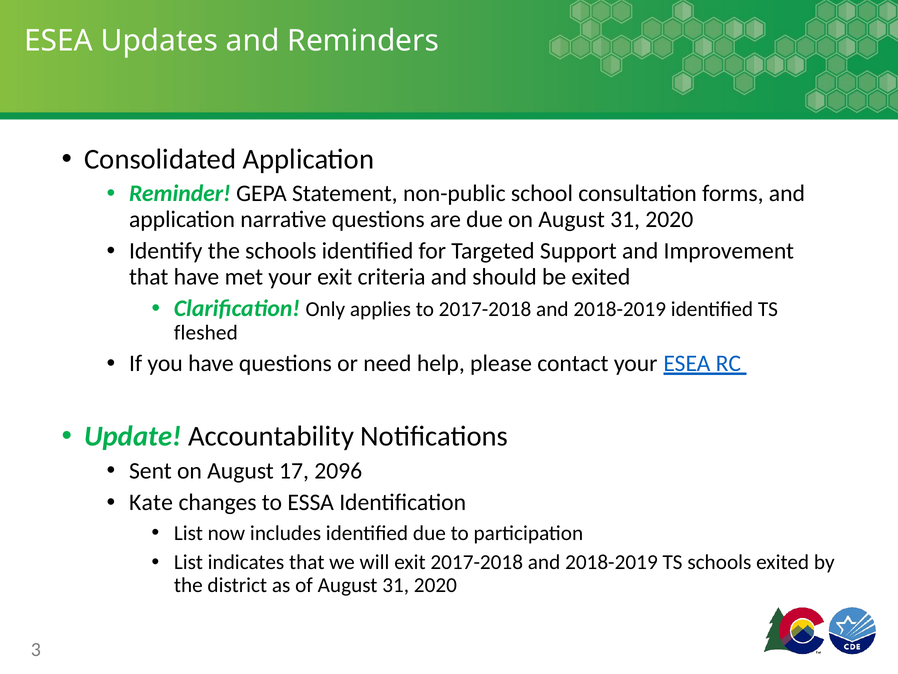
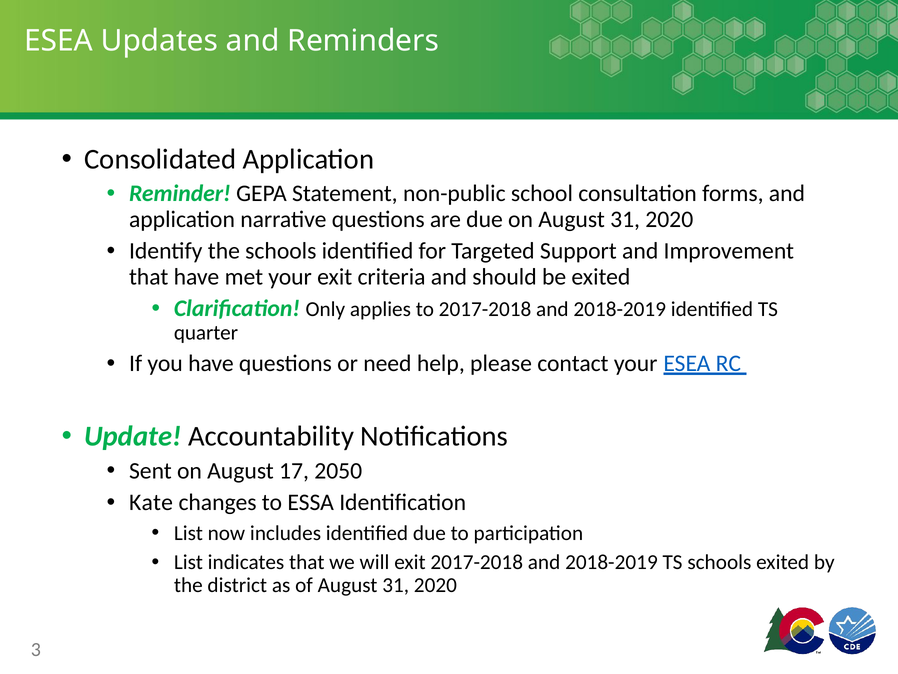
fleshed: fleshed -> quarter (206, 333)
2096: 2096 -> 2050 (338, 470)
